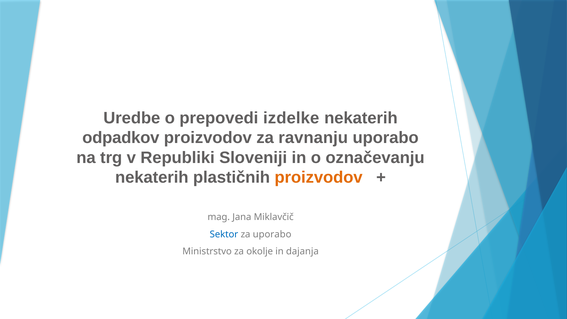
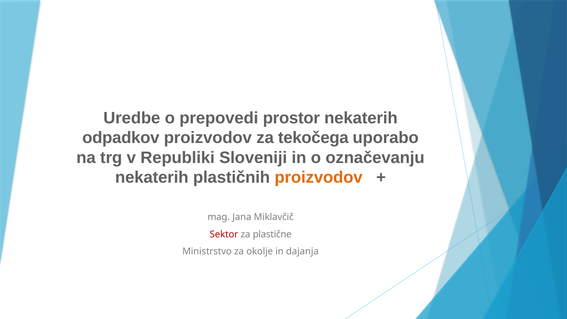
izdelke: izdelke -> prostor (291, 118)
ravnanju: ravnanju -> tekočega (313, 138)
Sektor colour: blue -> red (224, 234)
za uporabo: uporabo -> plastične (272, 234)
